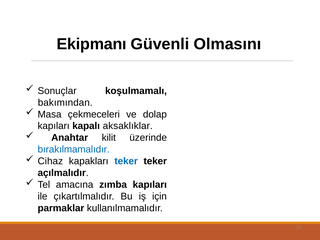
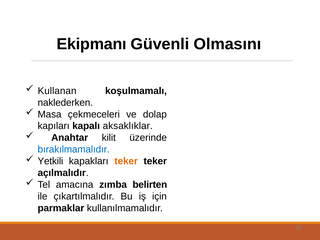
Sonuçlar: Sonuçlar -> Kullanan (57, 91)
bakımından: bakımından -> naklederken (65, 103)
Cihaz: Cihaz -> Yetkili (50, 161)
teker colour: blue -> orange (126, 161)
zımba kapıları: kapıları -> belirten (150, 185)
